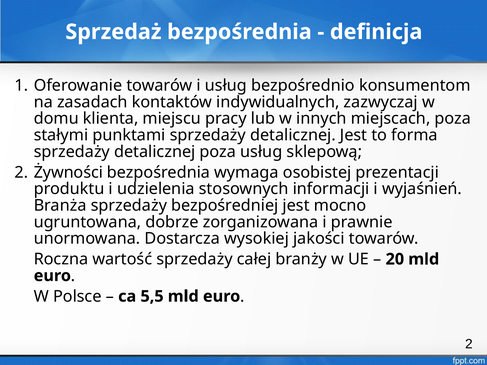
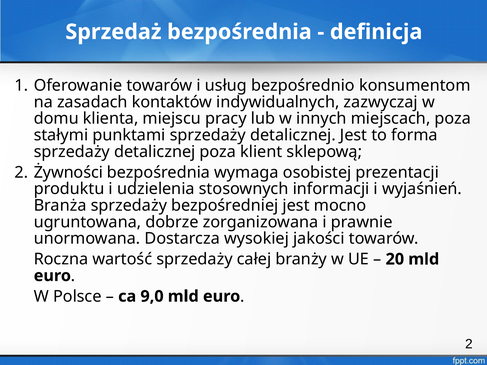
poza usług: usług -> klient (261, 152)
5,5: 5,5 -> 9,0 (152, 297)
